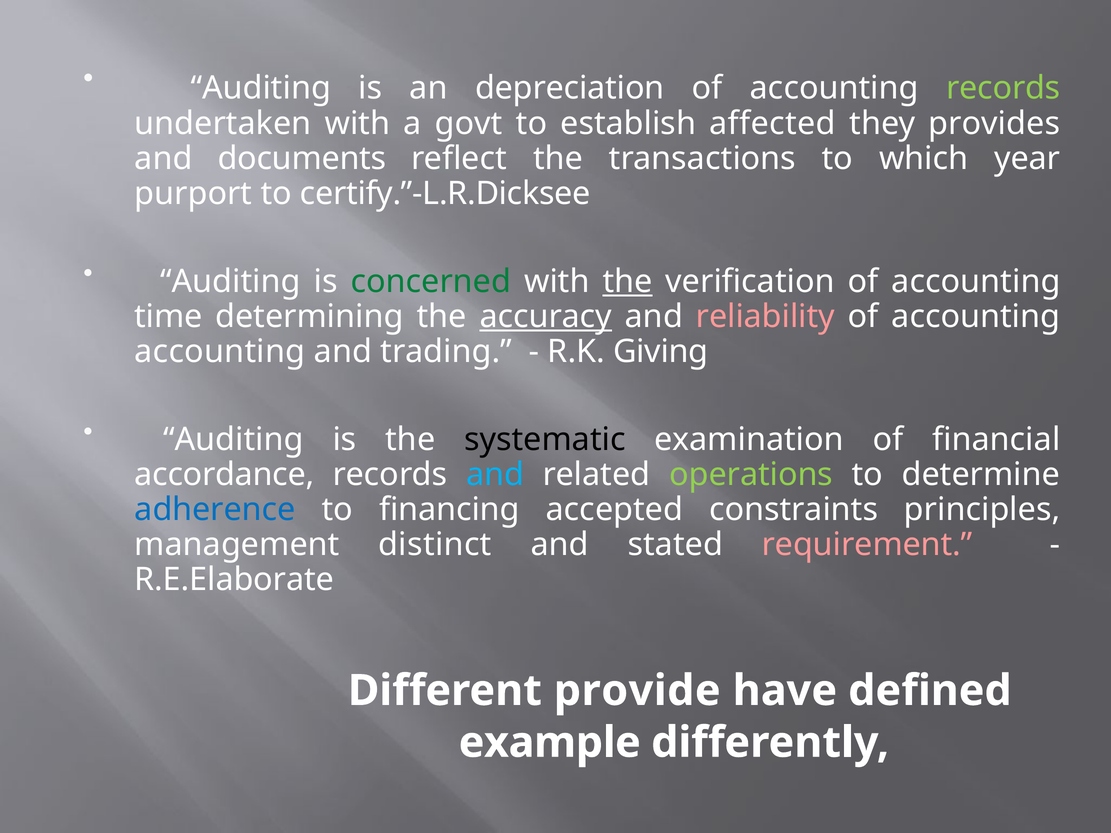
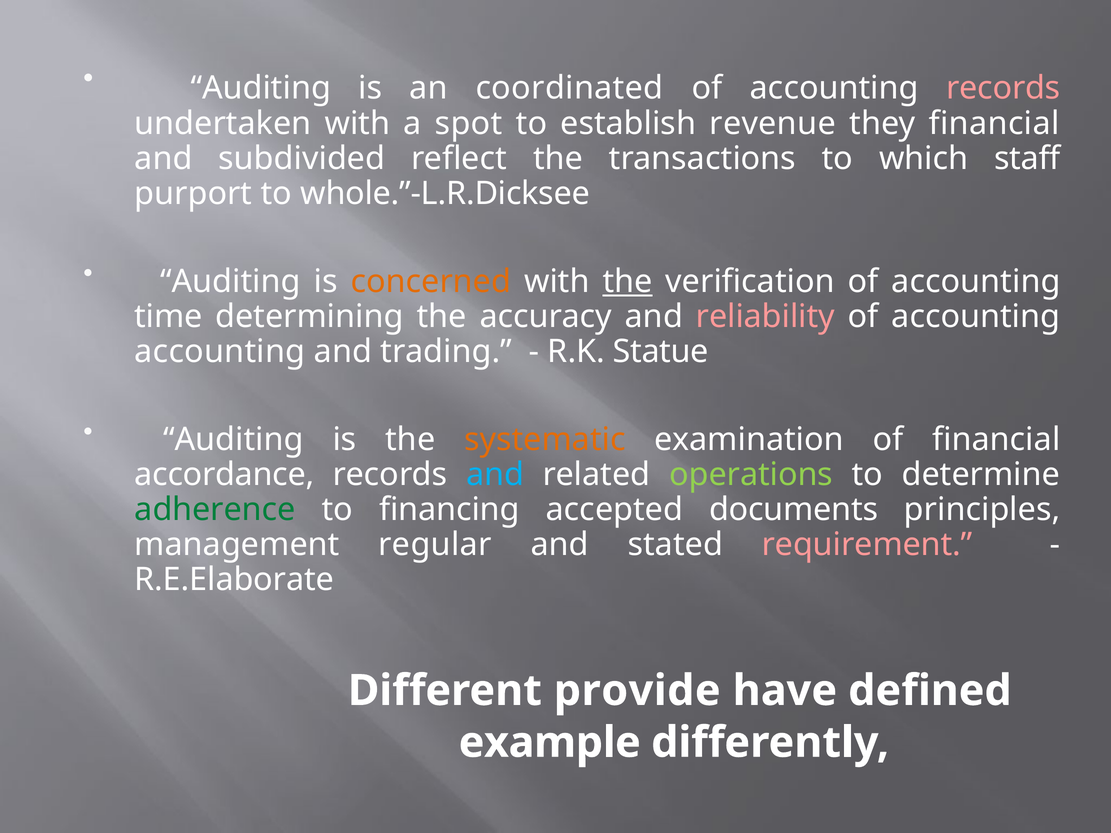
depreciation: depreciation -> coordinated (570, 88)
records colour: light green -> pink (1003, 88)
govt: govt -> spot (469, 123)
affected: affected -> revenue (773, 123)
they provides: provides -> financial (994, 123)
documents: documents -> subdivided (302, 158)
year: year -> staff (1027, 158)
certify.”-L.R.Dicksee: certify.”-L.R.Dicksee -> whole.”-L.R.Dicksee (445, 193)
concerned colour: green -> orange (431, 282)
accuracy underline: present -> none (546, 317)
Giving: Giving -> Statue (661, 352)
systematic colour: black -> orange (545, 440)
adherence colour: blue -> green (215, 510)
constraints: constraints -> documents (794, 510)
distinct: distinct -> regular (435, 545)
